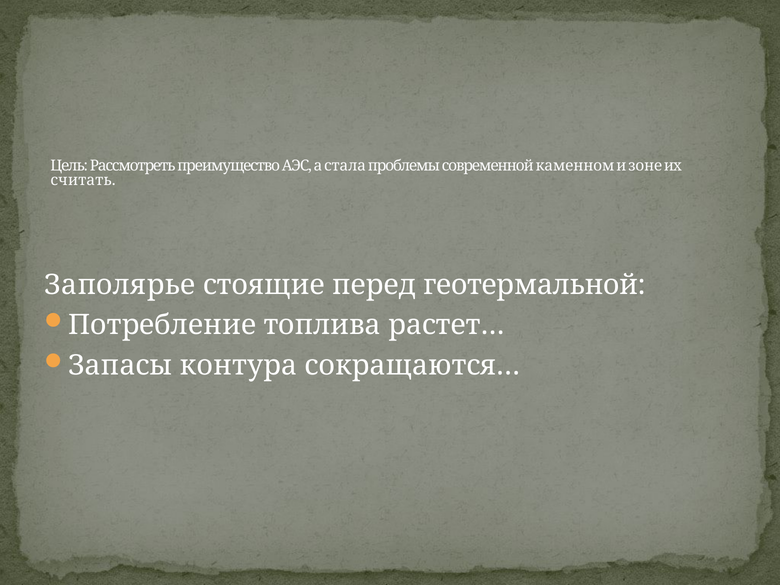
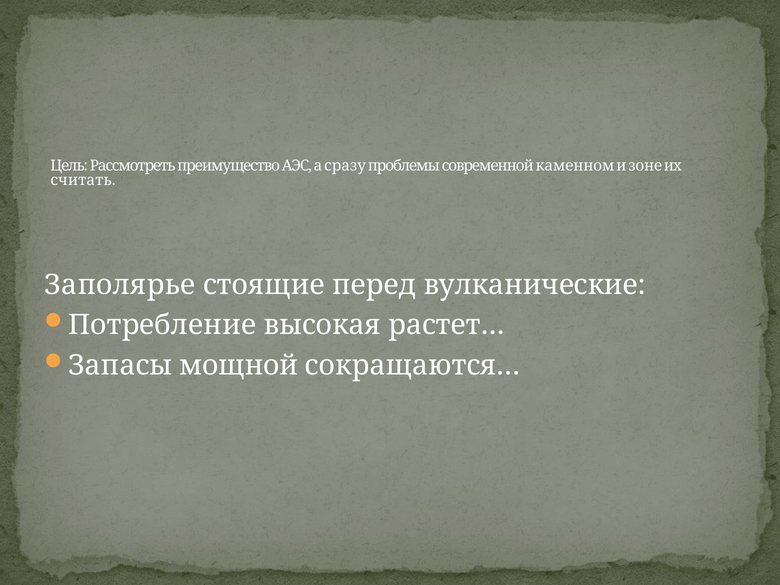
стала: стала -> сразу (345, 166)
геотермальной: геотермальной -> вулканические (535, 285)
топлива: топлива -> высокая (322, 325)
контура: контура -> мощной (239, 365)
